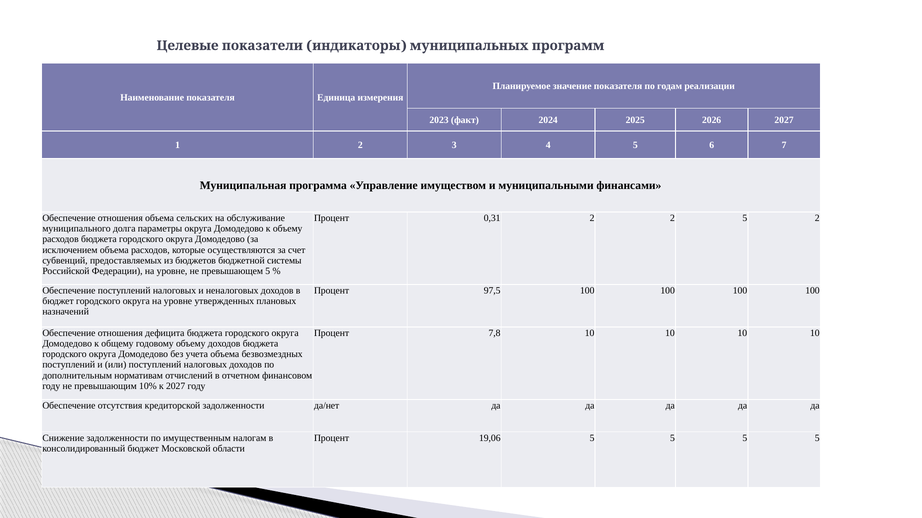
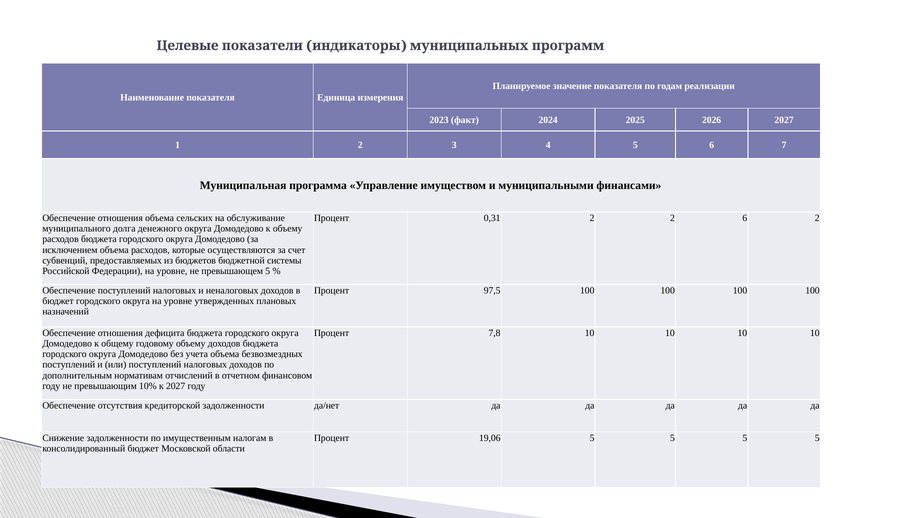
2 5: 5 -> 6 (745, 218)
параметры: параметры -> денежного (160, 229)
